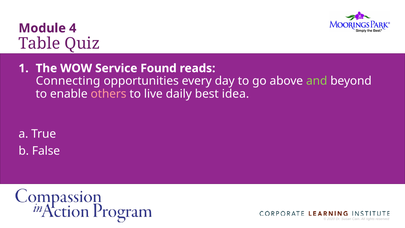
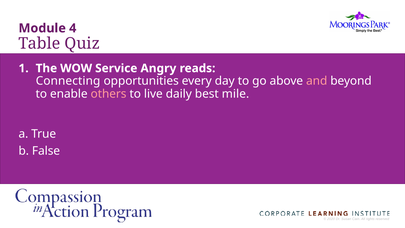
Found: Found -> Angry (158, 68)
and colour: light green -> pink (317, 81)
idea: idea -> mile (235, 94)
